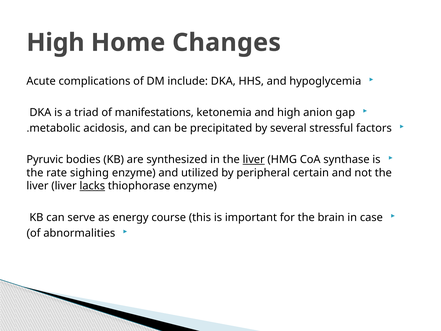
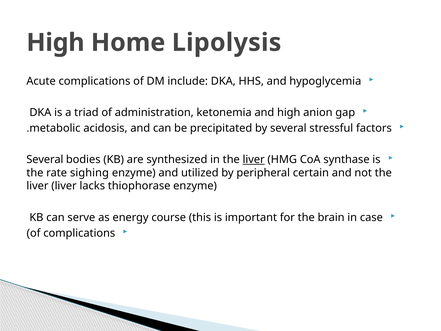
Changes: Changes -> Lipolysis (227, 43)
manifestations: manifestations -> administration (154, 112)
Pyruvic: Pyruvic -> Several (45, 159)
lacks underline: present -> none (92, 186)
of abnormalities: abnormalities -> complications (79, 233)
